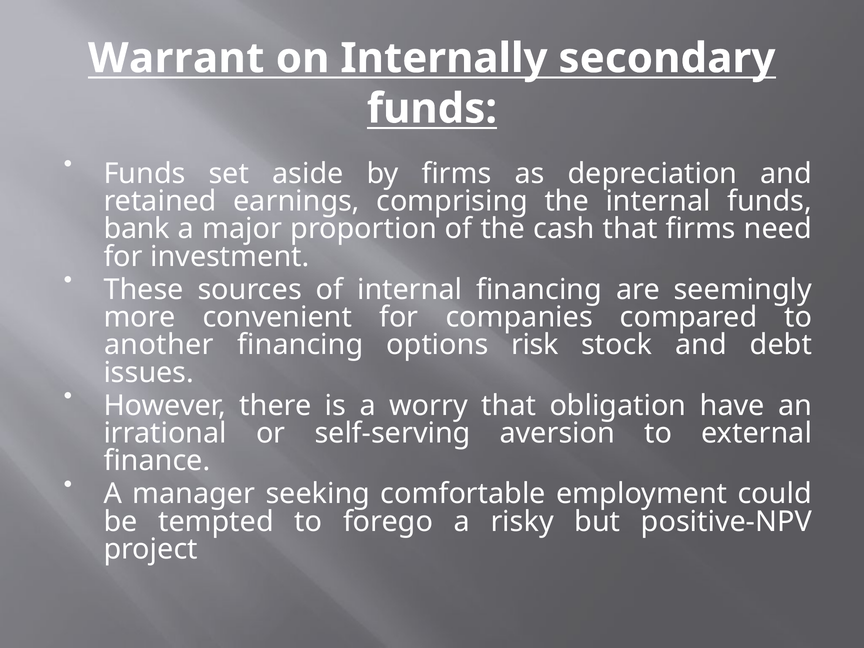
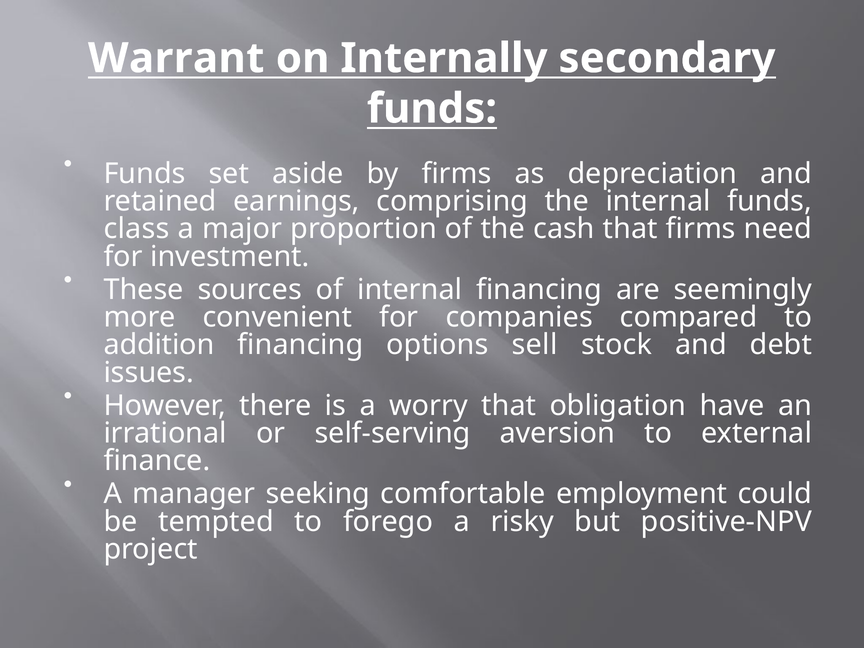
bank: bank -> class (136, 229)
another: another -> addition (159, 345)
risk: risk -> sell (535, 345)
